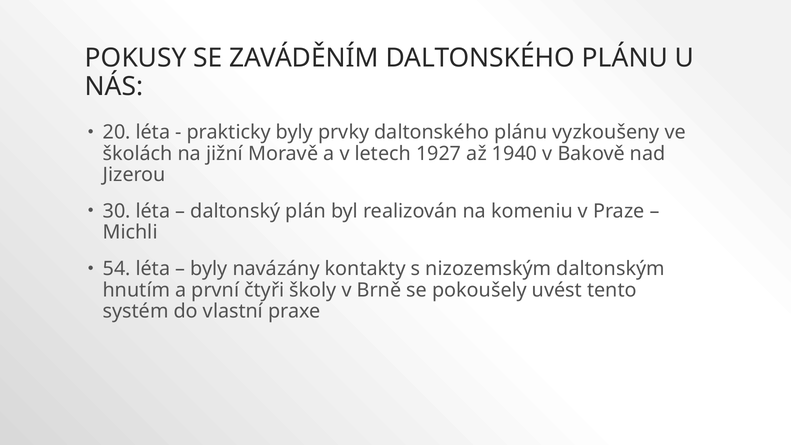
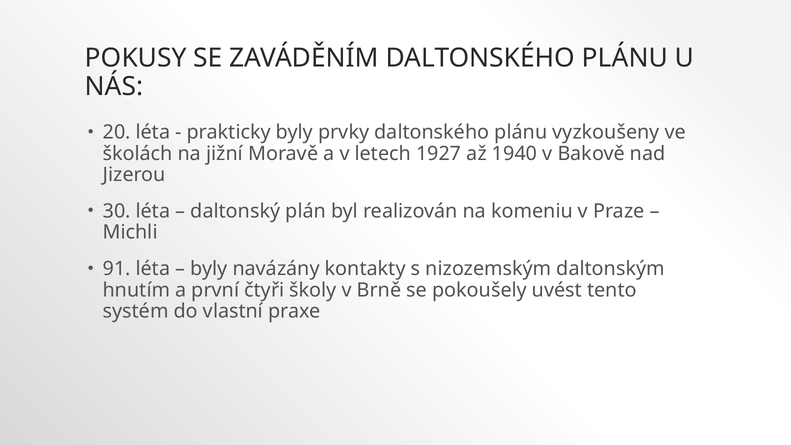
54: 54 -> 91 (117, 269)
